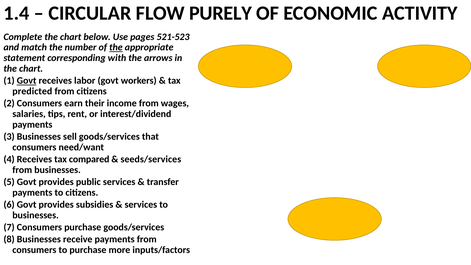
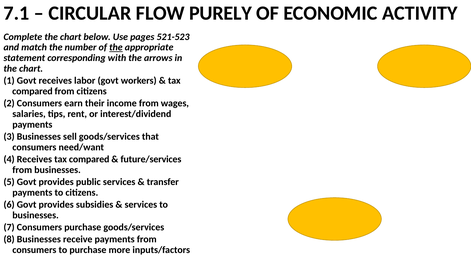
1.4: 1.4 -> 7.1 (16, 13)
Govt underline: present -> none (27, 81)
predicted: predicted -> compared (32, 91)
seeds/services: seeds/services -> future/services (151, 159)
